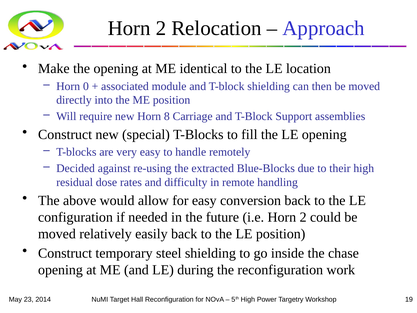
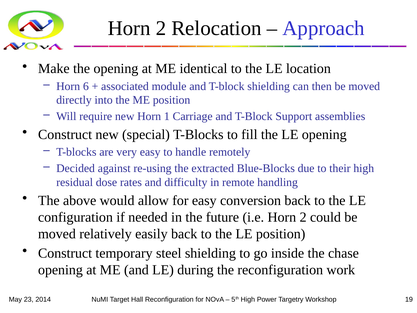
0: 0 -> 6 (86, 86)
8: 8 -> 1 (167, 116)
